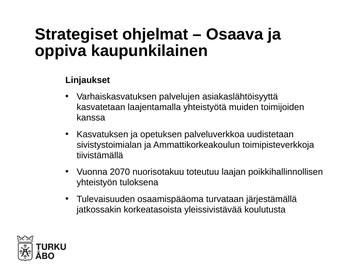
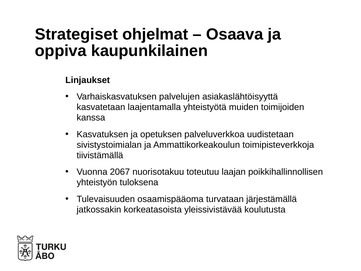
2070: 2070 -> 2067 (120, 172)
